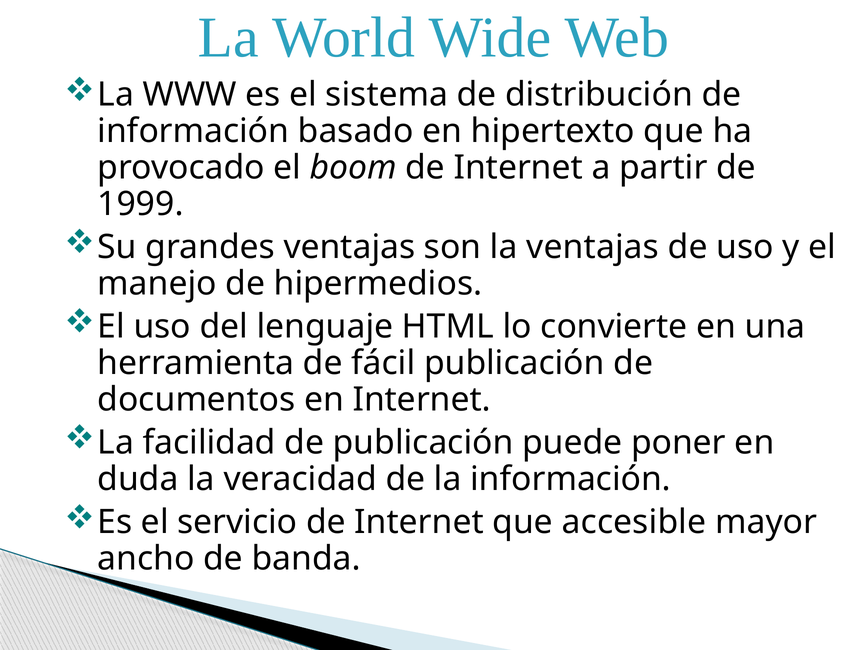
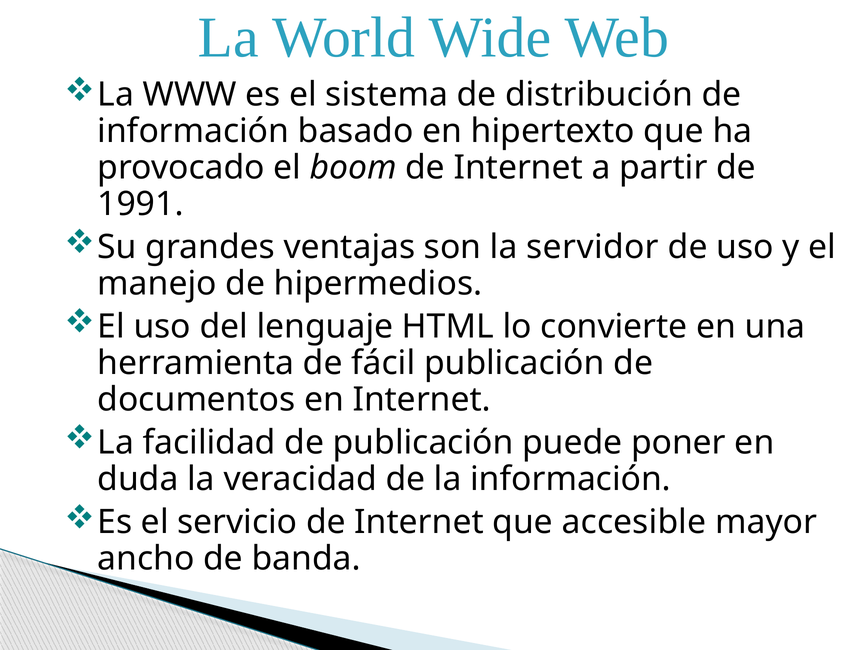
1999: 1999 -> 1991 (141, 204)
la ventajas: ventajas -> servidor (593, 247)
